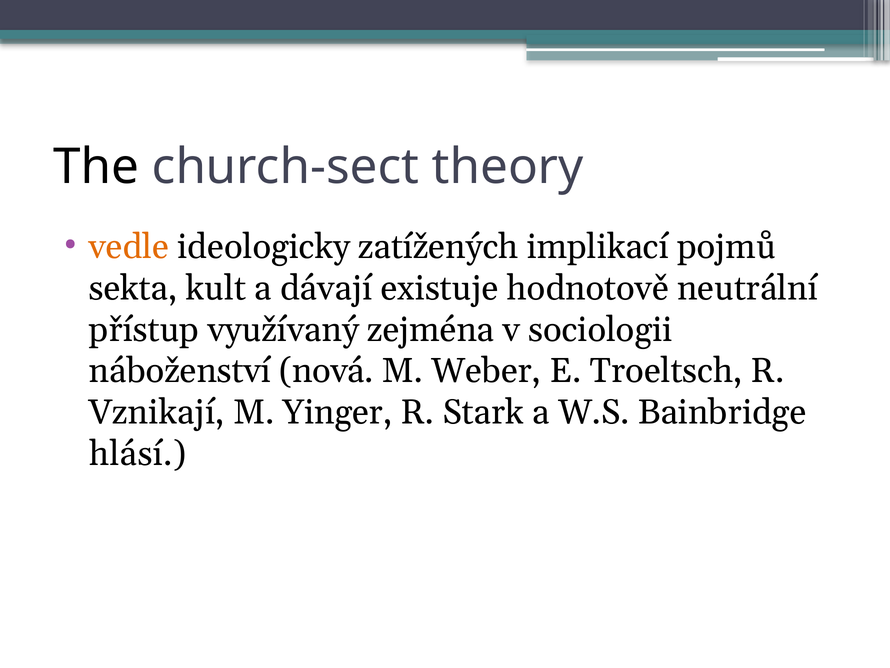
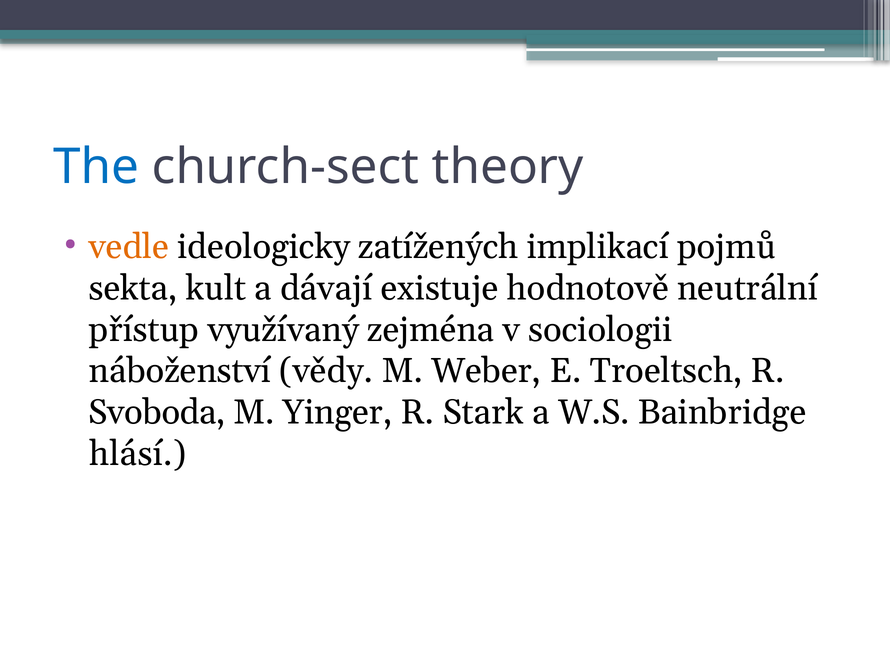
The colour: black -> blue (96, 167)
nová: nová -> vědy (326, 371)
Vznikají: Vznikají -> Svoboda (157, 412)
